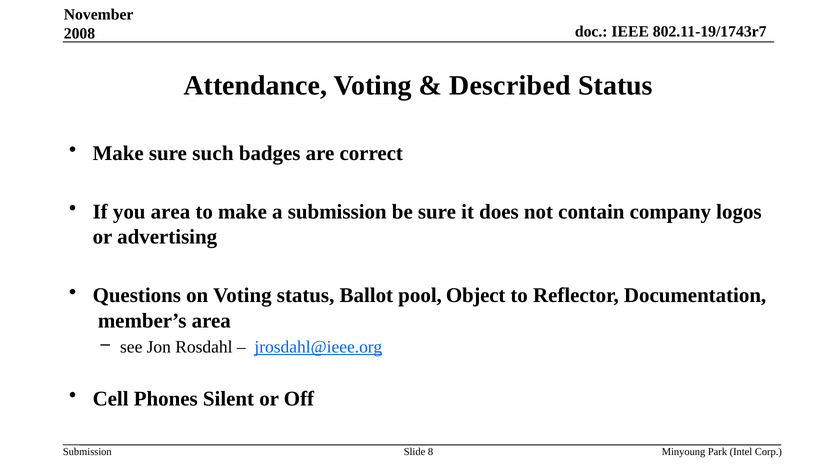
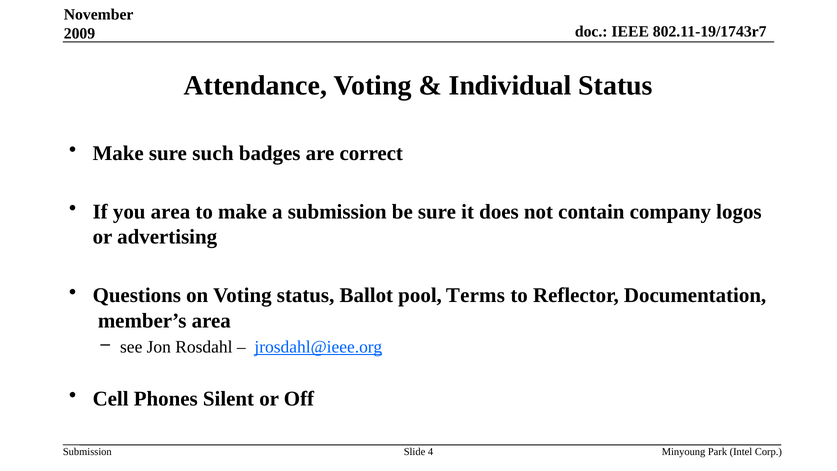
2008: 2008 -> 2009 (79, 33)
Described: Described -> Individual (510, 86)
Object: Object -> Terms (475, 295)
8: 8 -> 4 (431, 452)
